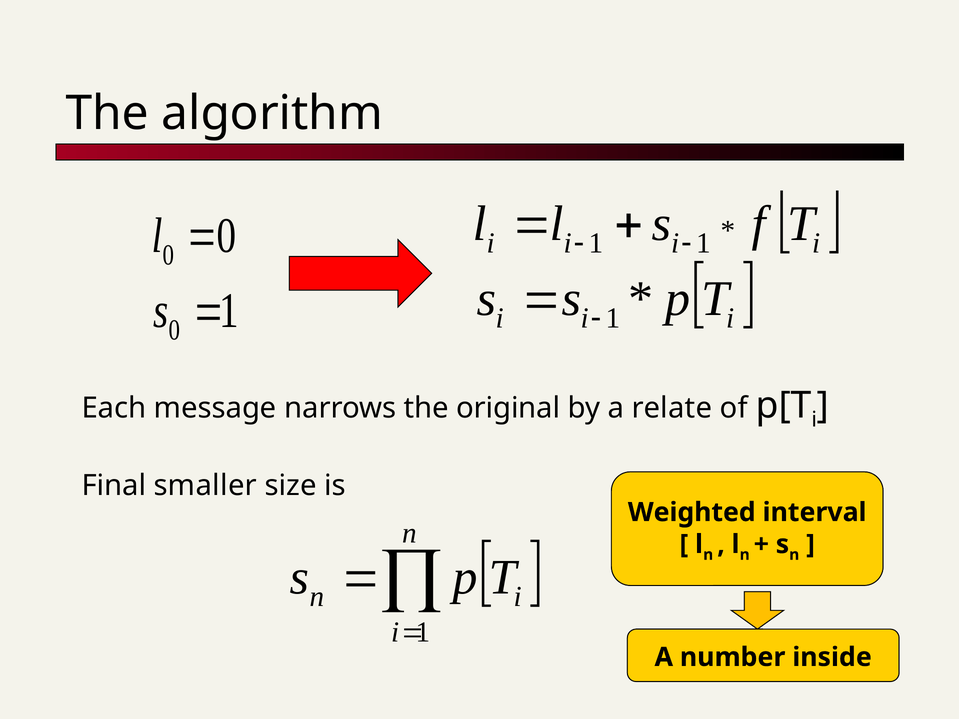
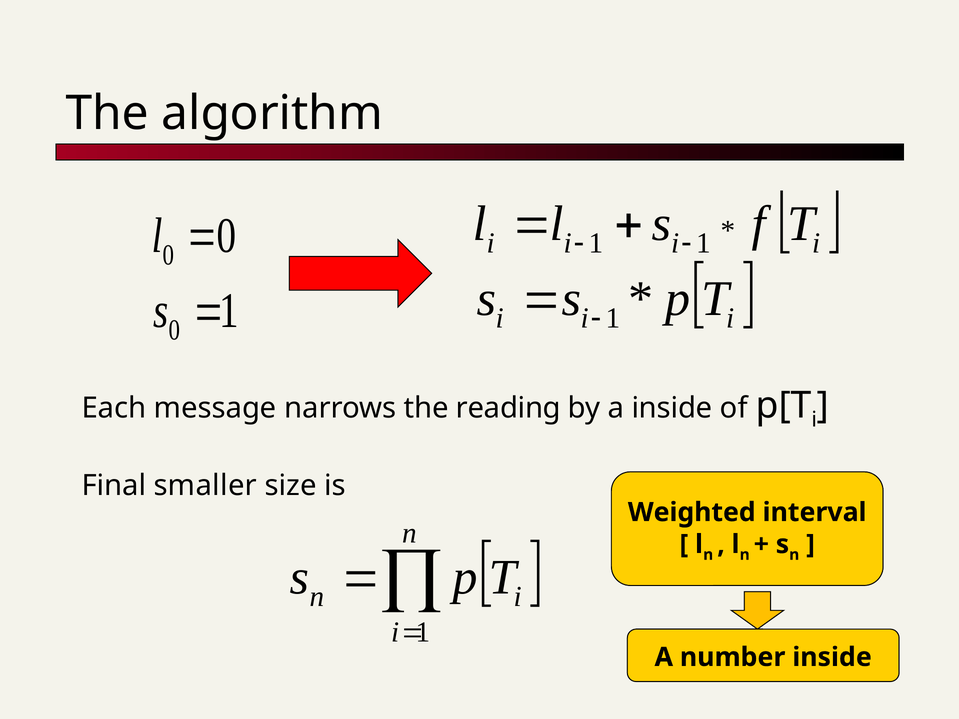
original: original -> reading (508, 408)
a relate: relate -> inside (672, 408)
